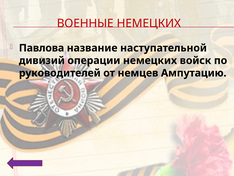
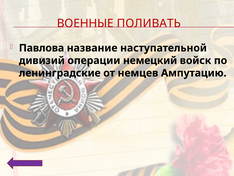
ВОЕННЫЕ НЕМЕЦКИХ: НЕМЕЦКИХ -> ПОЛИВАТЬ (149, 23)
операции немецких: немецких -> немецкий (150, 60)
руководителей: руководителей -> ленинградские (60, 73)
